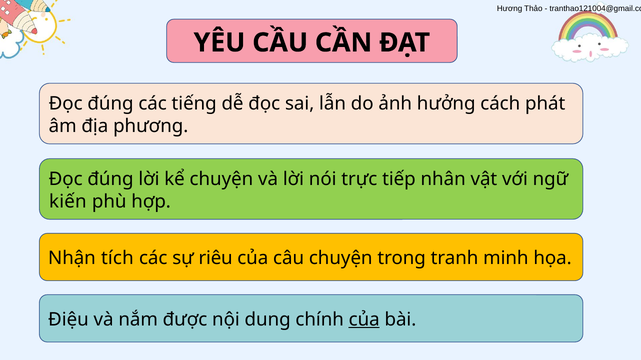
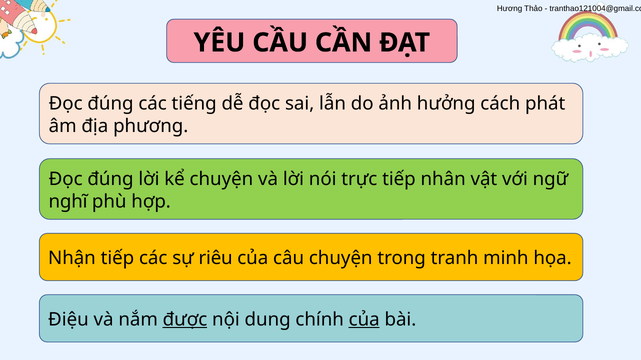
kiến: kiến -> nghĩ (68, 202)
Nhận tích: tích -> tiếp (117, 259)
được underline: none -> present (185, 320)
